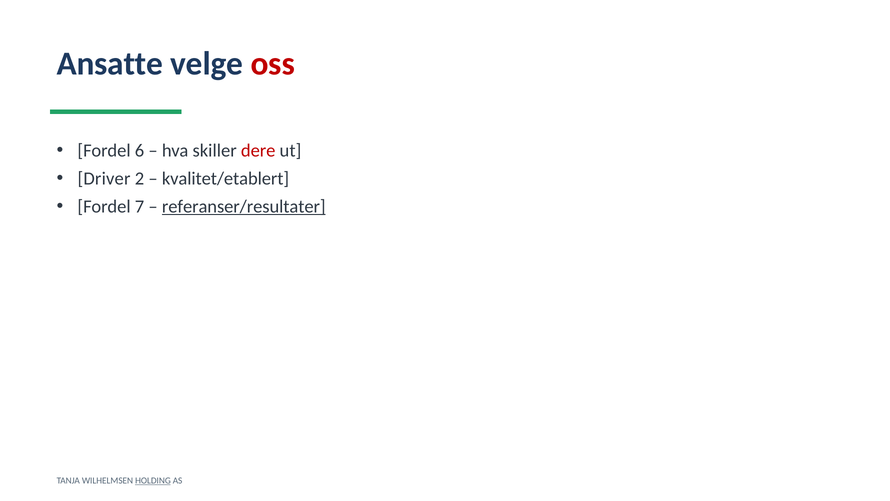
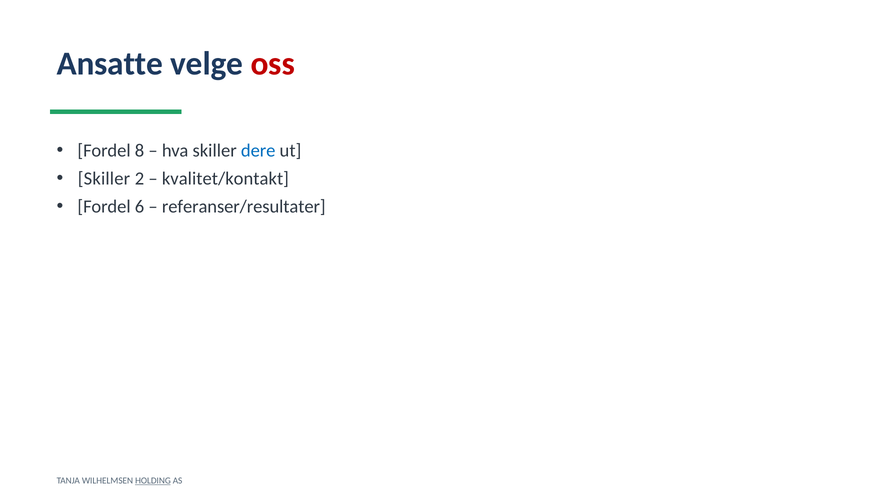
6: 6 -> 8 (140, 151)
dere colour: red -> blue (258, 151)
Driver: Driver -> Skiller (104, 179)
kvalitet/etablert: kvalitet/etablert -> kvalitet/kontakt (225, 179)
7: 7 -> 6 (140, 206)
referanser/resultater underline: present -> none (244, 206)
